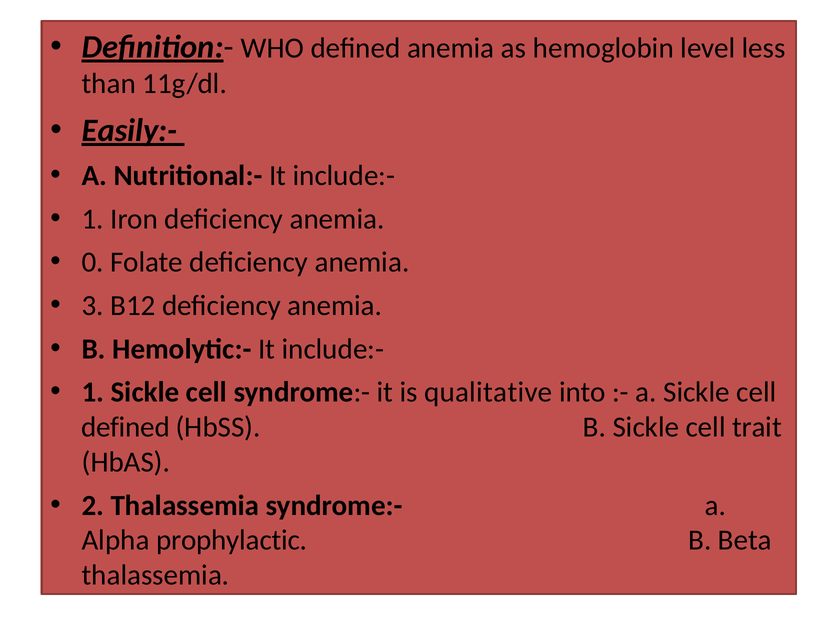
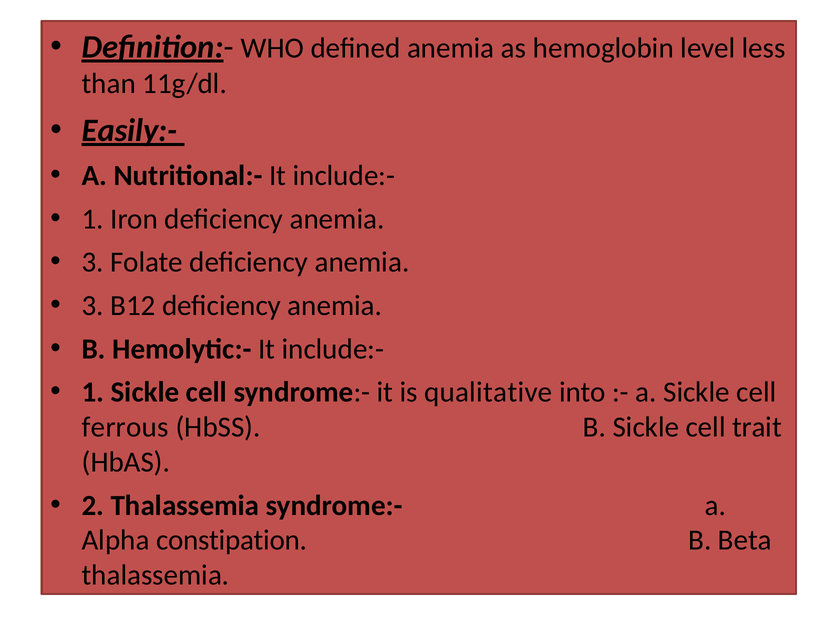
0: 0 -> 3 (93, 262)
defined: defined -> ferrous (125, 427)
prophylactic: prophylactic -> constipation (232, 540)
